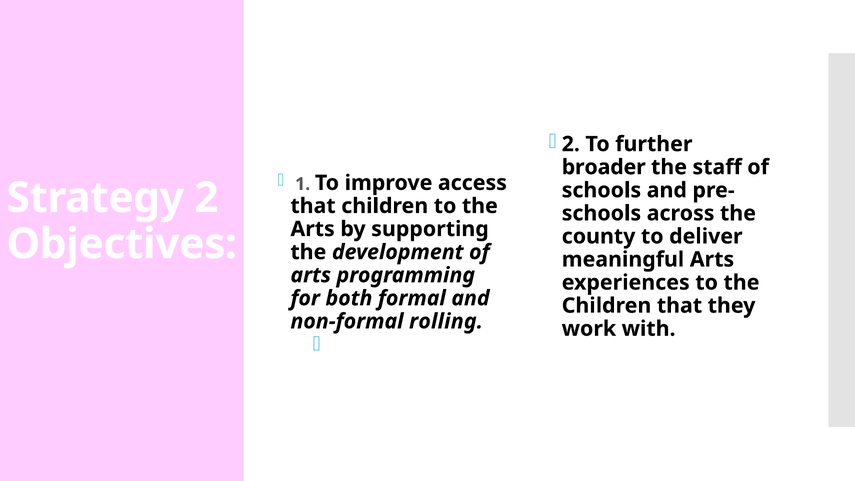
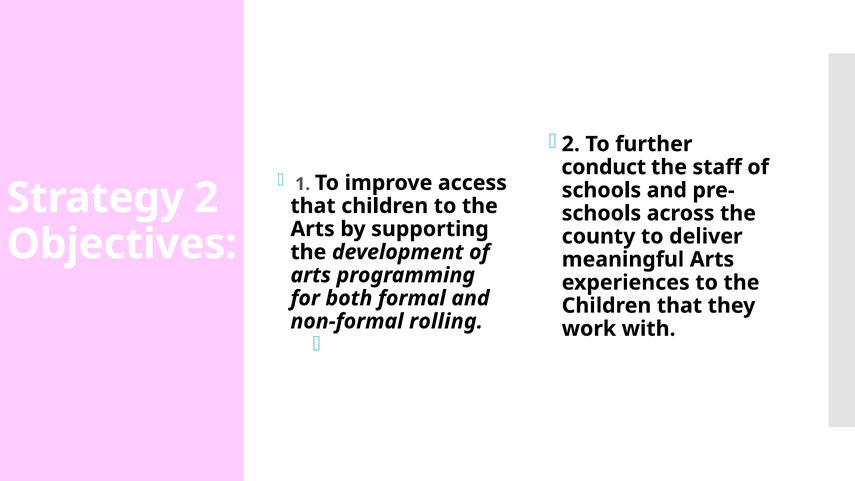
broader: broader -> conduct (604, 167)
